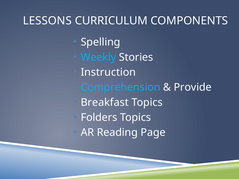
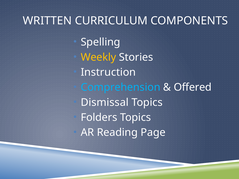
LESSONS: LESSONS -> WRITTEN (47, 21)
Weekly colour: light blue -> yellow (98, 57)
Provide: Provide -> Offered (193, 87)
Breakfast: Breakfast -> Dismissal (105, 103)
